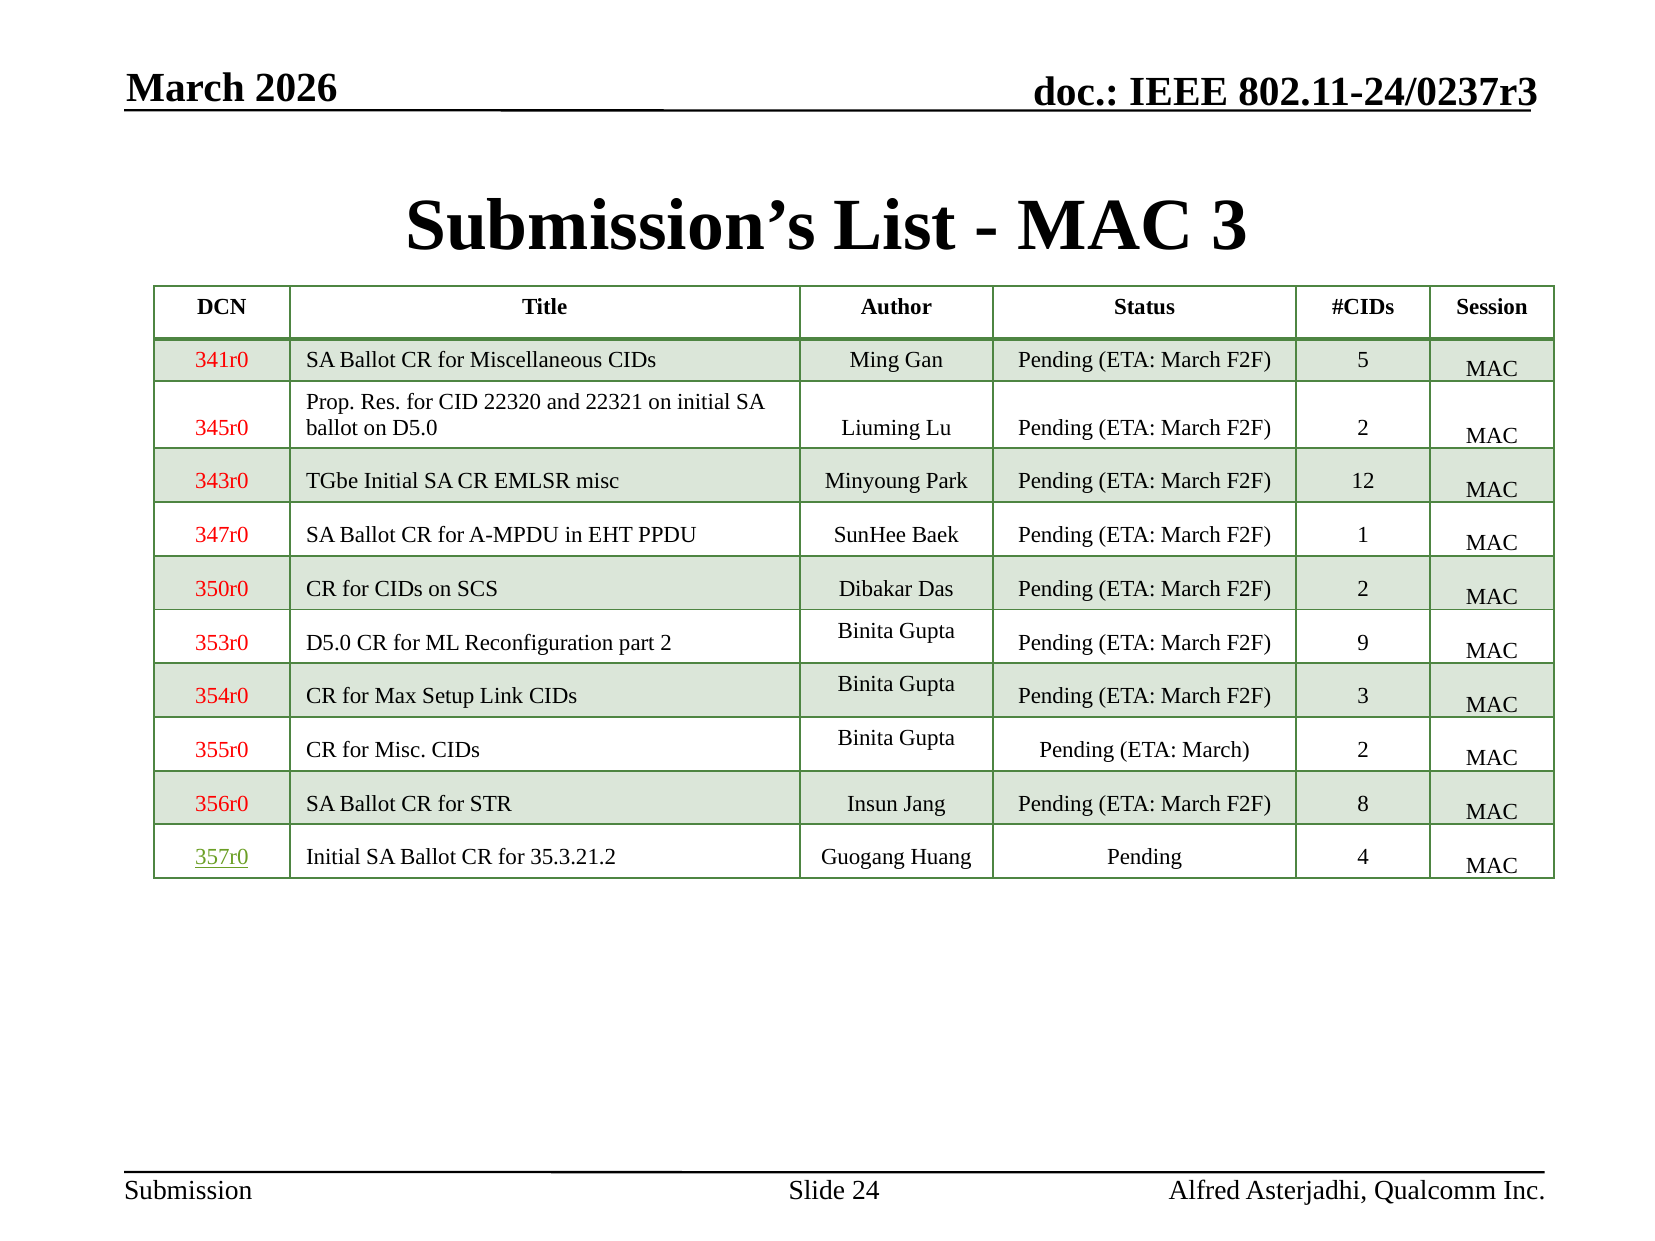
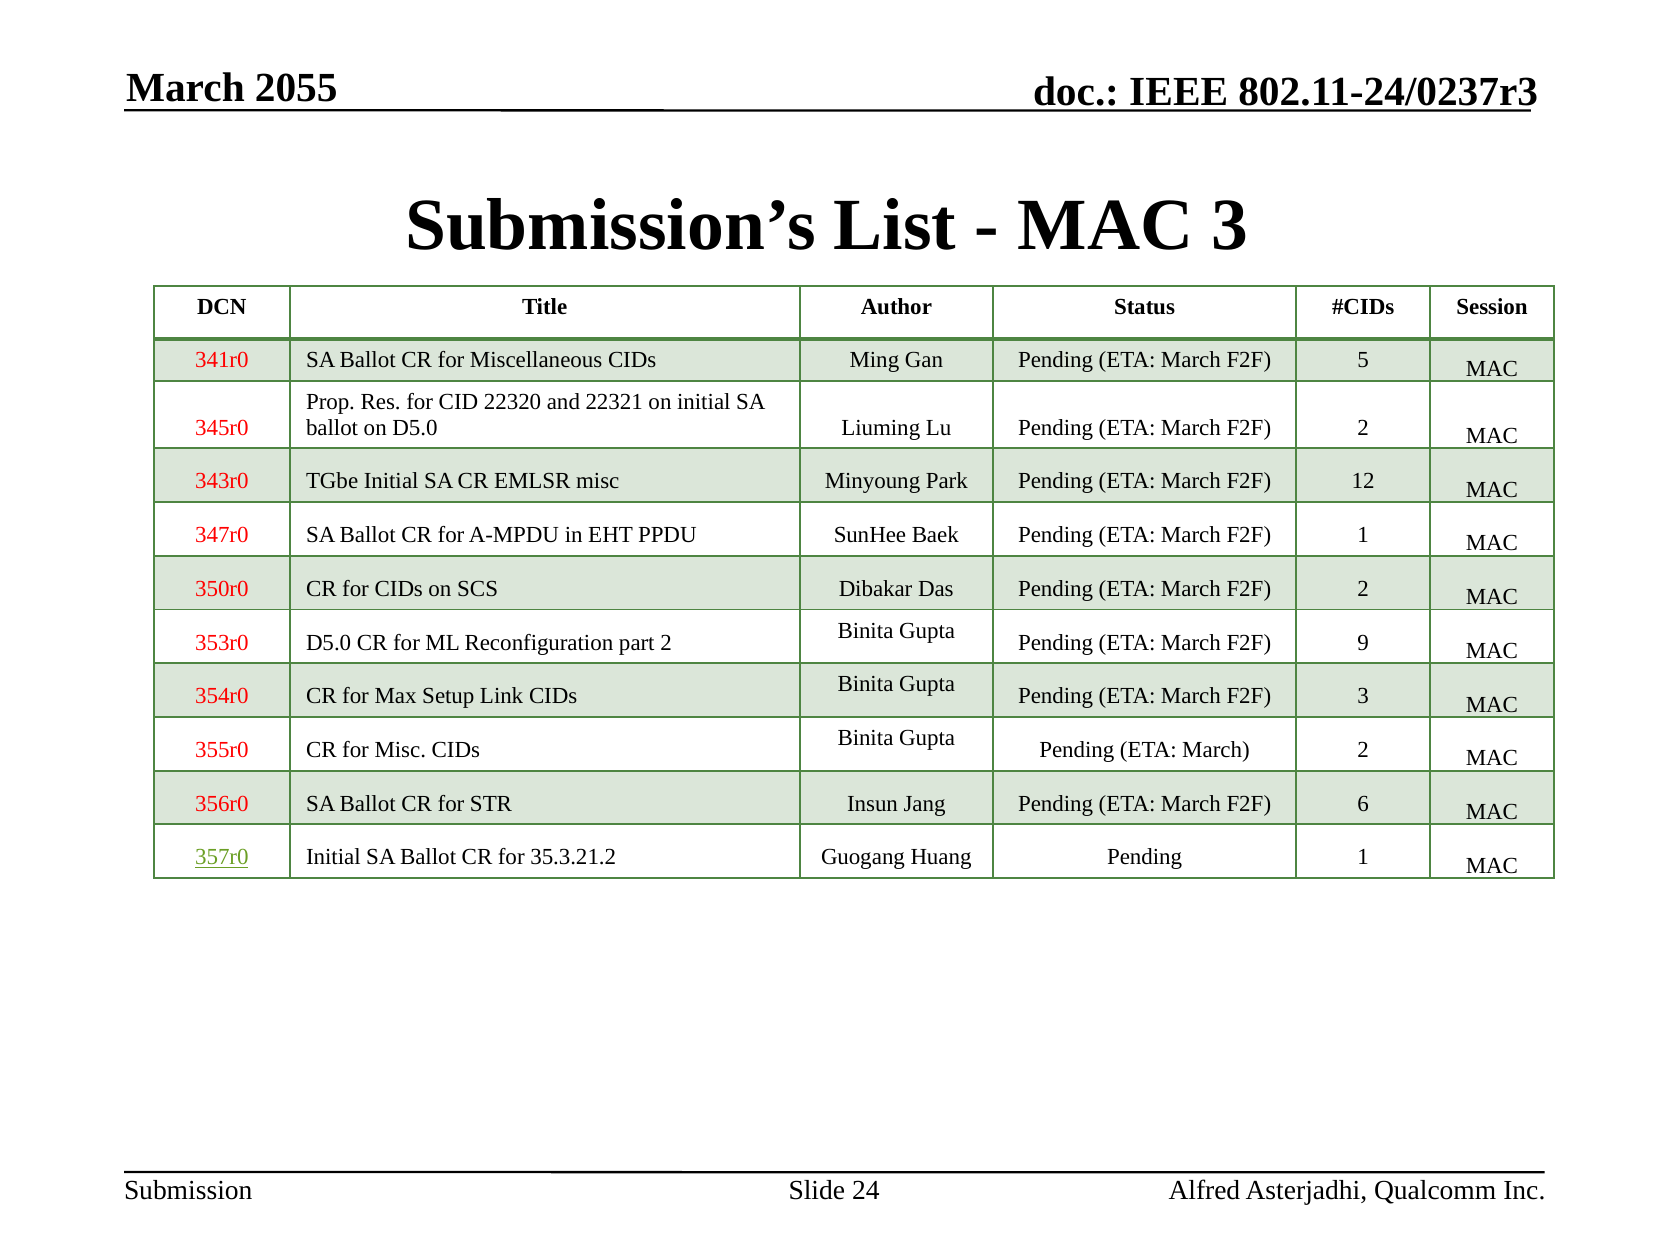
2026: 2026 -> 2055 (296, 88)
8: 8 -> 6 (1363, 804)
Pending 4: 4 -> 1 (1363, 858)
